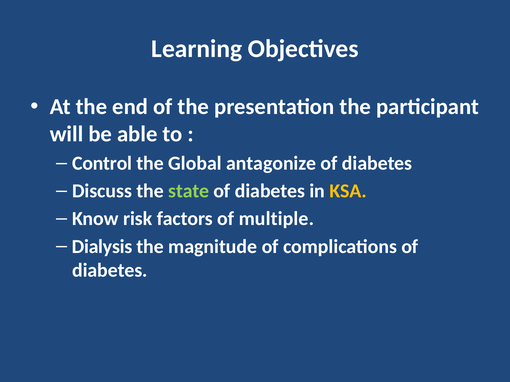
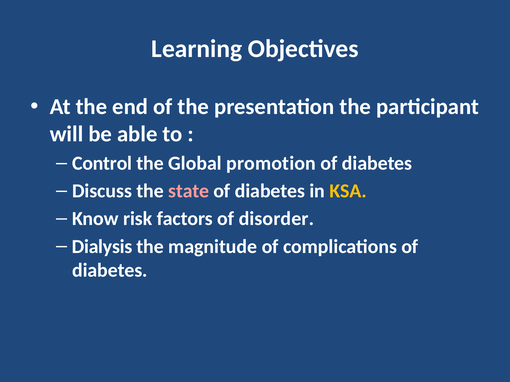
antagonize: antagonize -> promotion (271, 163)
state colour: light green -> pink (189, 191)
multiple: multiple -> disorder (276, 219)
